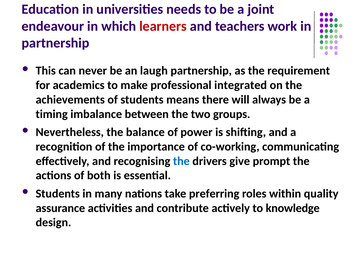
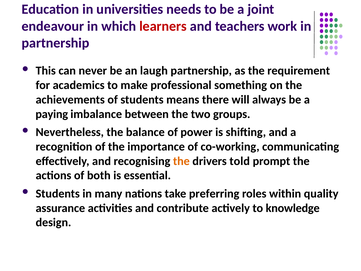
integrated: integrated -> something (241, 85)
timing: timing -> paying (52, 114)
the colour: blue -> orange (181, 161)
give: give -> told (240, 161)
